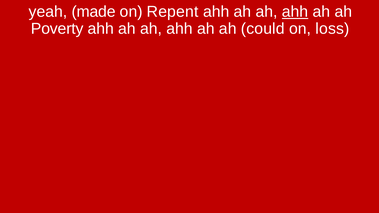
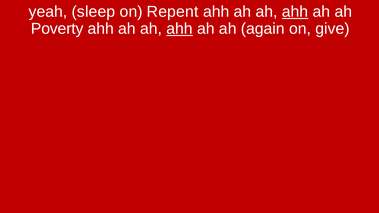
made: made -> sleep (93, 12)
ahh underline: none -> present (180, 29)
could: could -> again (263, 29)
loss: loss -> give (332, 29)
